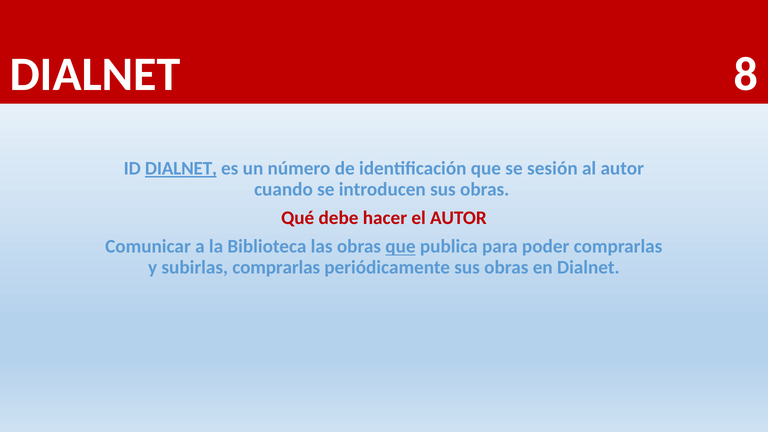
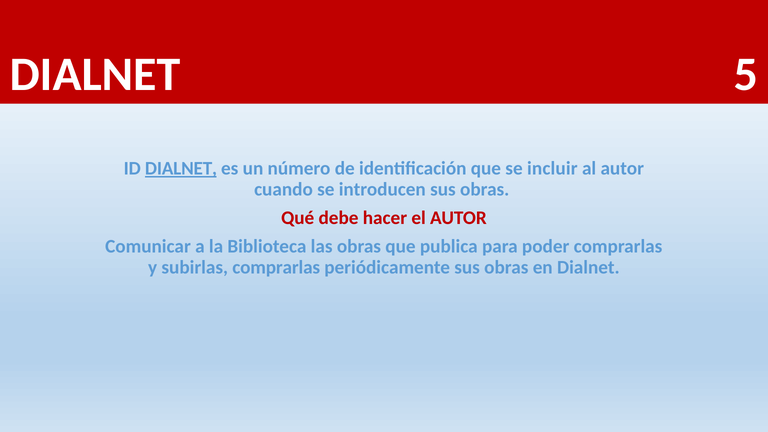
8: 8 -> 5 (746, 75)
sesión: sesión -> incluir (552, 168)
que underline: present -> none (400, 247)
